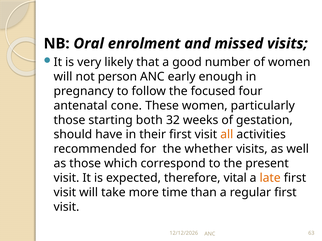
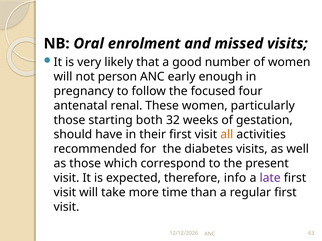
cone: cone -> renal (126, 106)
whether: whether -> diabetes (209, 149)
vital: vital -> info (235, 178)
late colour: orange -> purple (270, 178)
